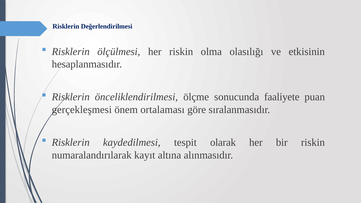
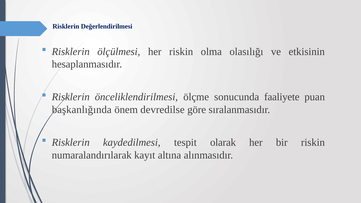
gerçekleşmesi: gerçekleşmesi -> başkanlığında (82, 110)
ortalaması: ortalaması -> devredilse (163, 110)
